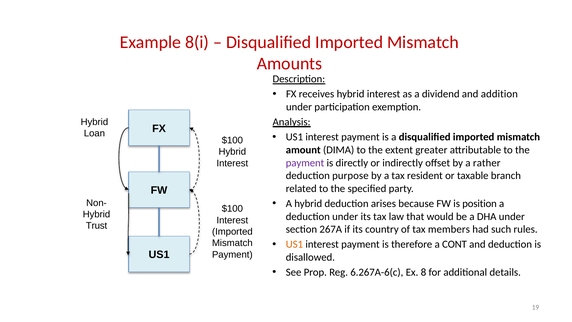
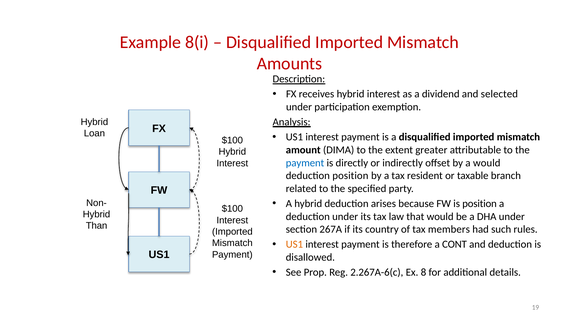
addition: addition -> selected (499, 94)
payment colour: purple -> blue (305, 163)
a rather: rather -> would (487, 163)
deduction purpose: purpose -> position (350, 176)
Trust: Trust -> Than (97, 226)
6.267A-6(c: 6.267A-6(c -> 2.267A-6(c (377, 272)
